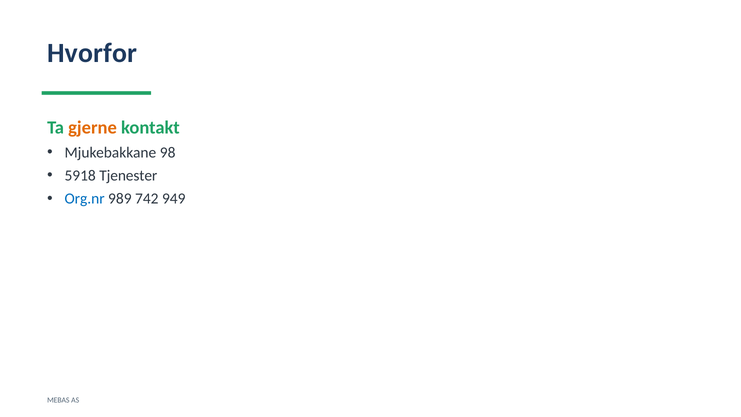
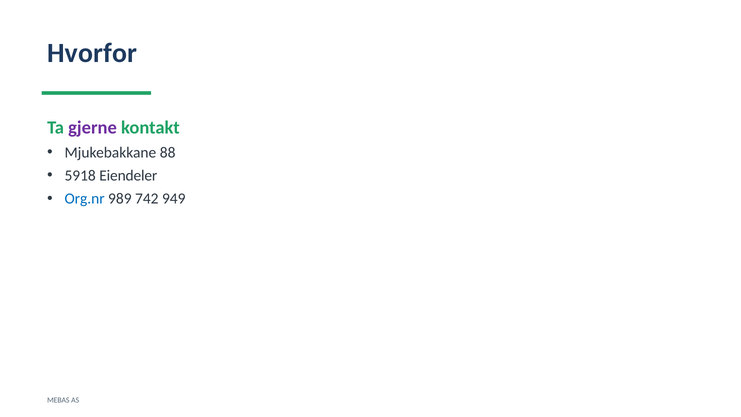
gjerne colour: orange -> purple (93, 128)
98: 98 -> 88 (168, 152)
Tjenester: Tjenester -> Eiendeler (128, 176)
